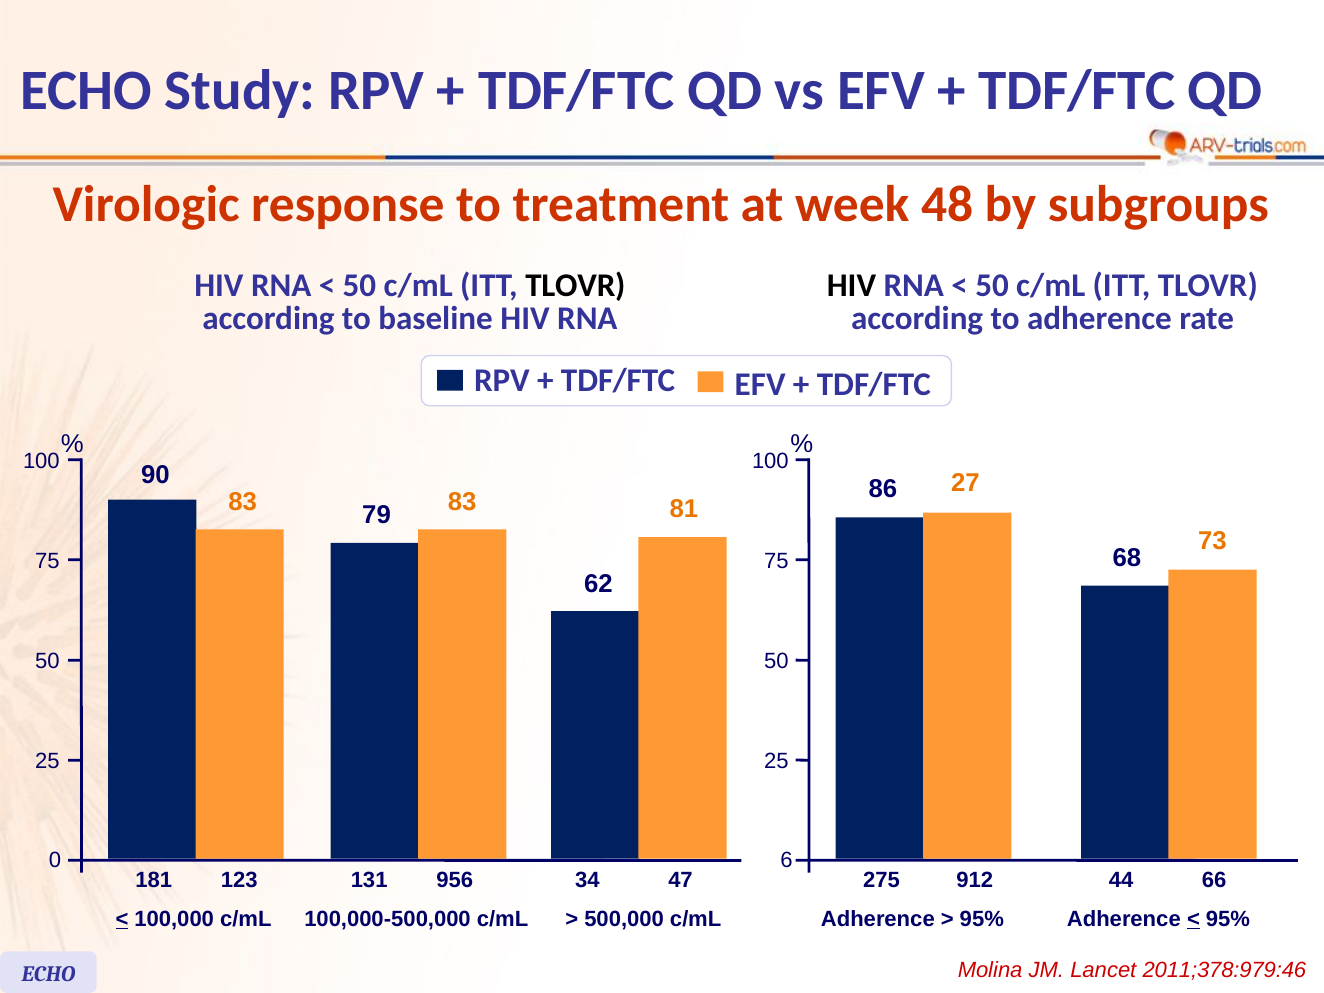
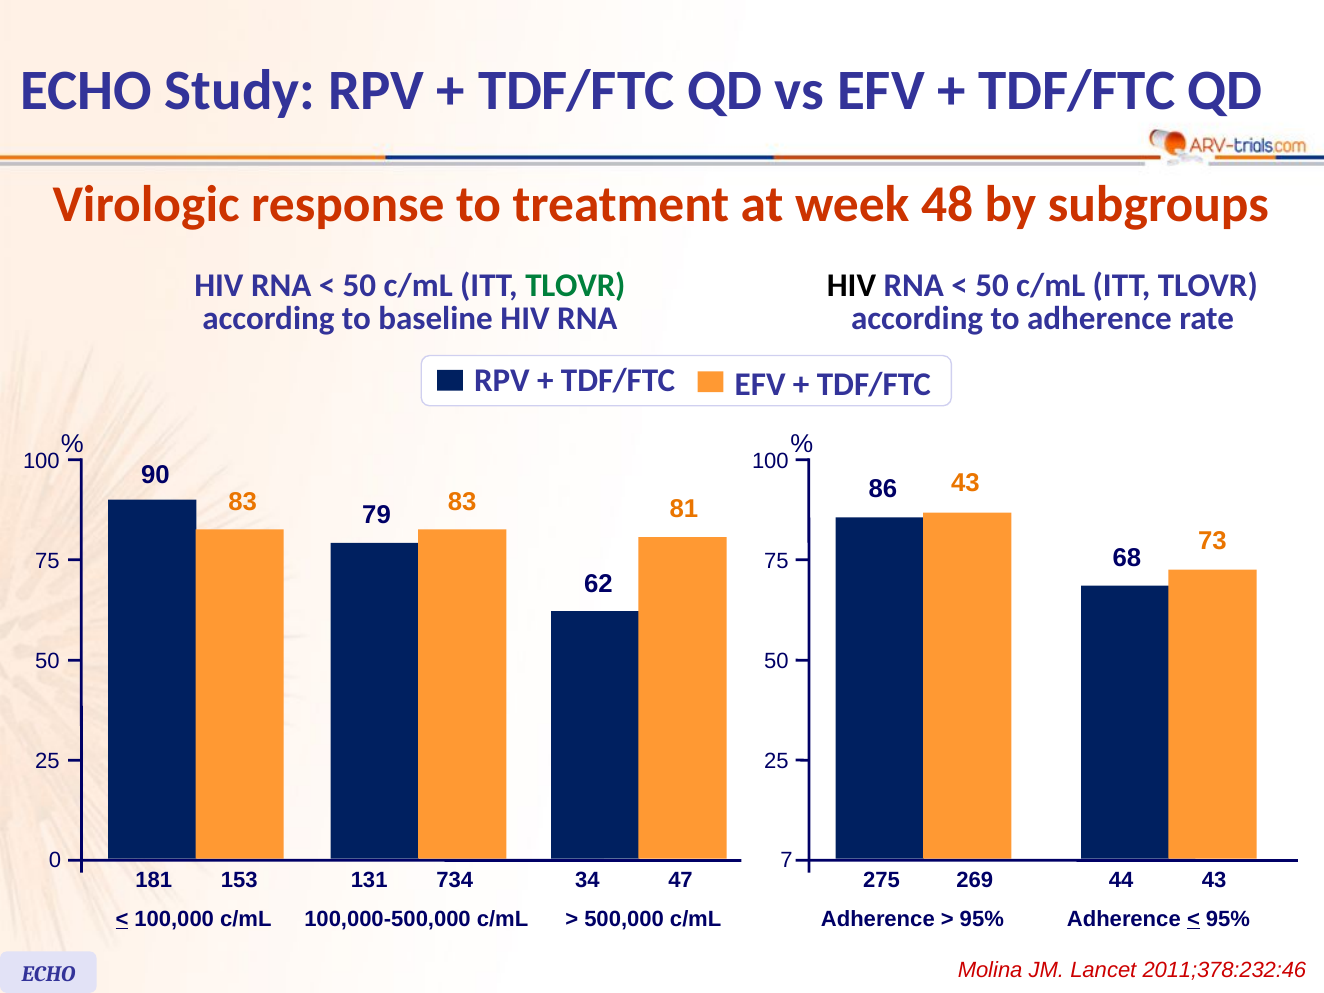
TLOVR colour: black -> green (575, 285)
86 27: 27 -> 43 (965, 483)
6: 6 -> 7 (787, 860)
123: 123 -> 153 (239, 880)
956: 956 -> 734 (455, 880)
912: 912 -> 269 (975, 880)
44 66: 66 -> 43 (1214, 880)
2011;378:979:46: 2011;378:979:46 -> 2011;378:232:46 (1224, 970)
